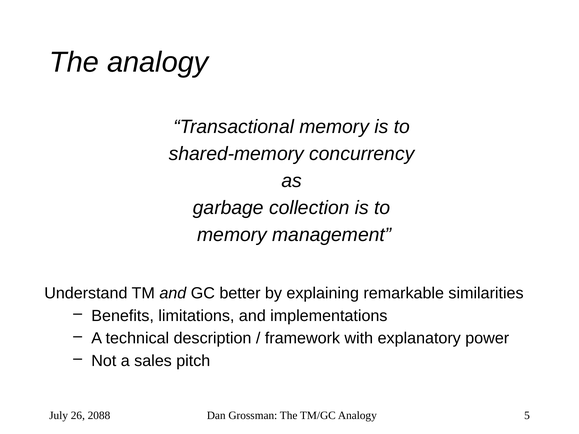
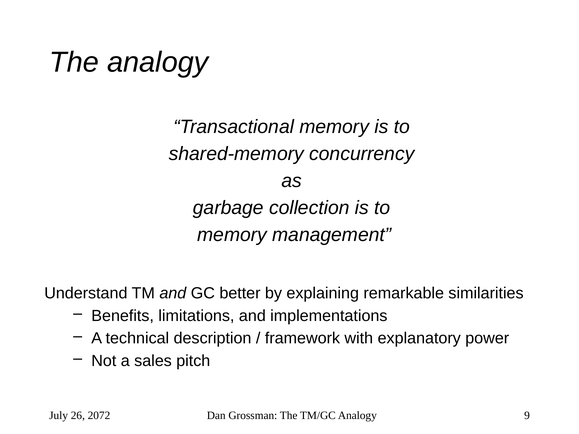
2088: 2088 -> 2072 (99, 416)
5: 5 -> 9 (527, 416)
